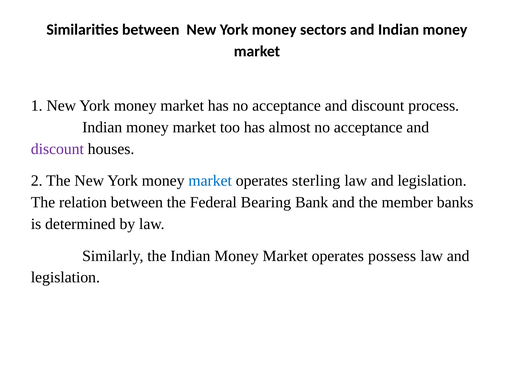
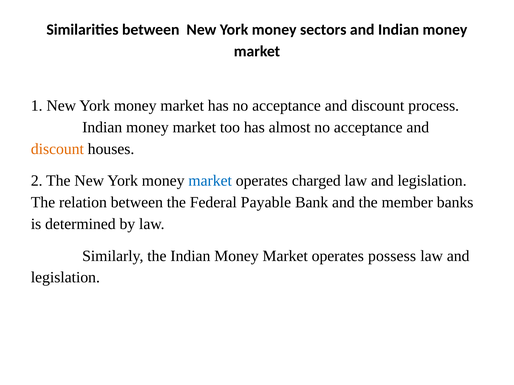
discount colour: purple -> orange (57, 149)
sterling: sterling -> charged (316, 181)
Bearing: Bearing -> Payable (266, 203)
